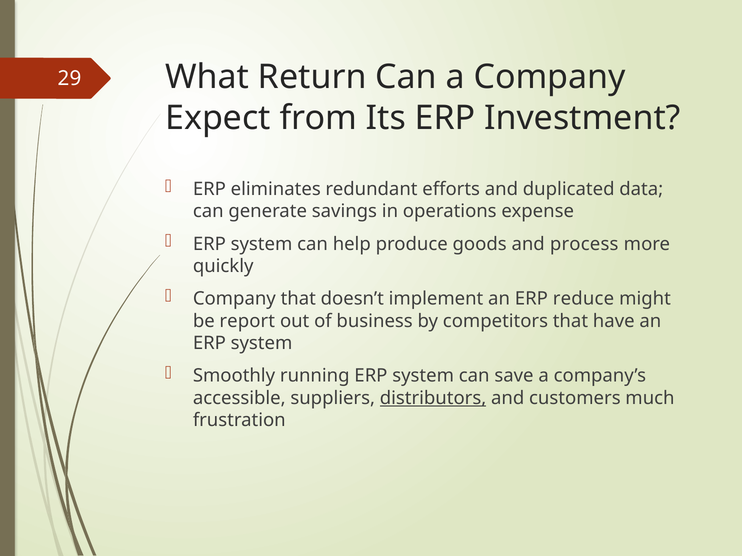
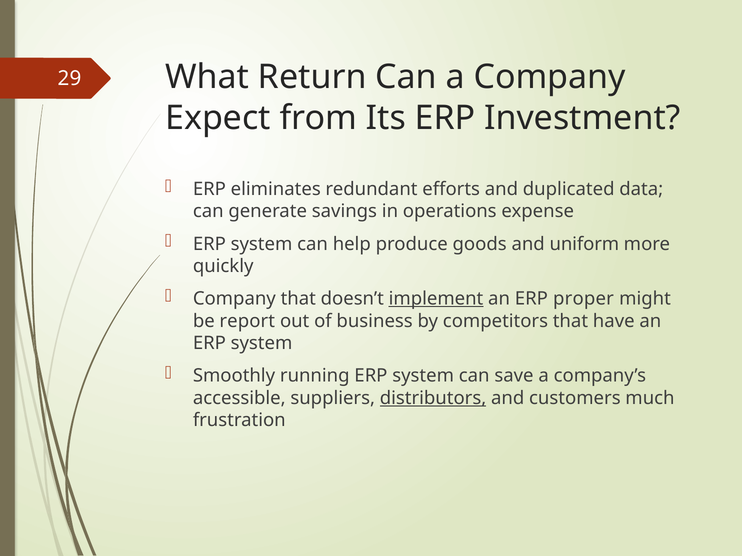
process: process -> uniform (584, 244)
implement underline: none -> present (436, 299)
reduce: reduce -> proper (583, 299)
